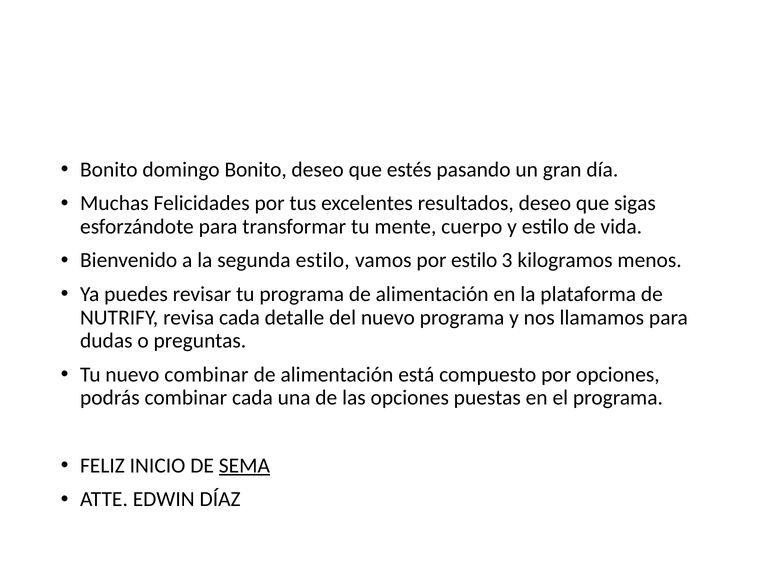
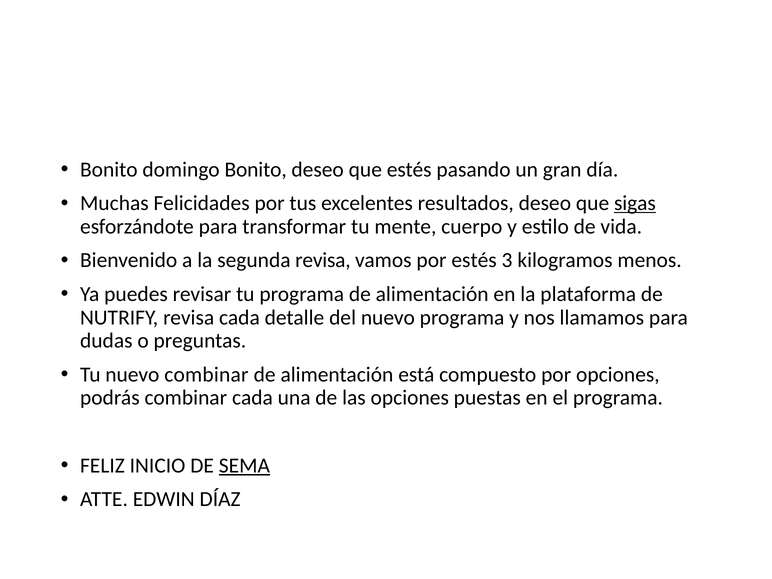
sigas underline: none -> present (635, 203)
segunda estilo: estilo -> revisa (323, 260)
por estilo: estilo -> estés (474, 260)
